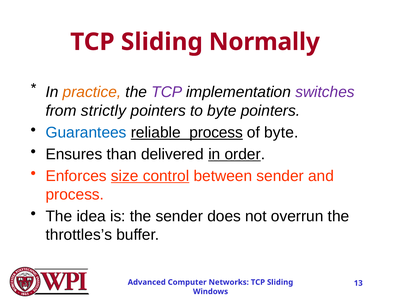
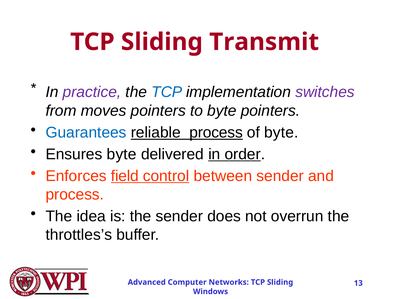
Normally: Normally -> Transmit (264, 42)
practice colour: orange -> purple (92, 92)
TCP colour: purple -> blue (167, 92)
strictly: strictly -> moves (104, 111)
Ensures than: than -> byte (122, 154)
size: size -> field (125, 176)
